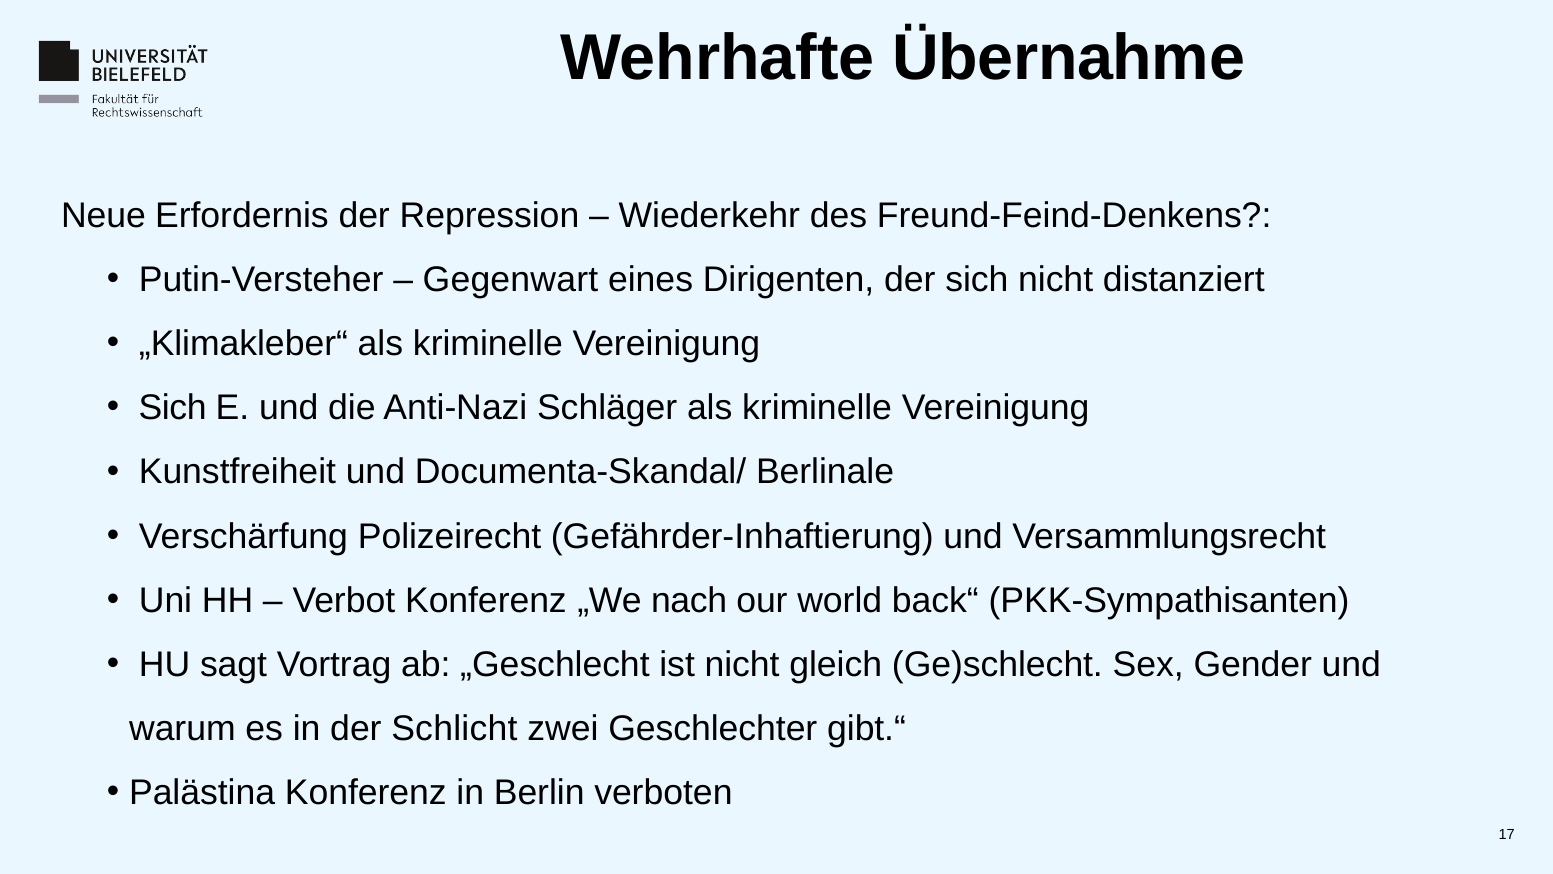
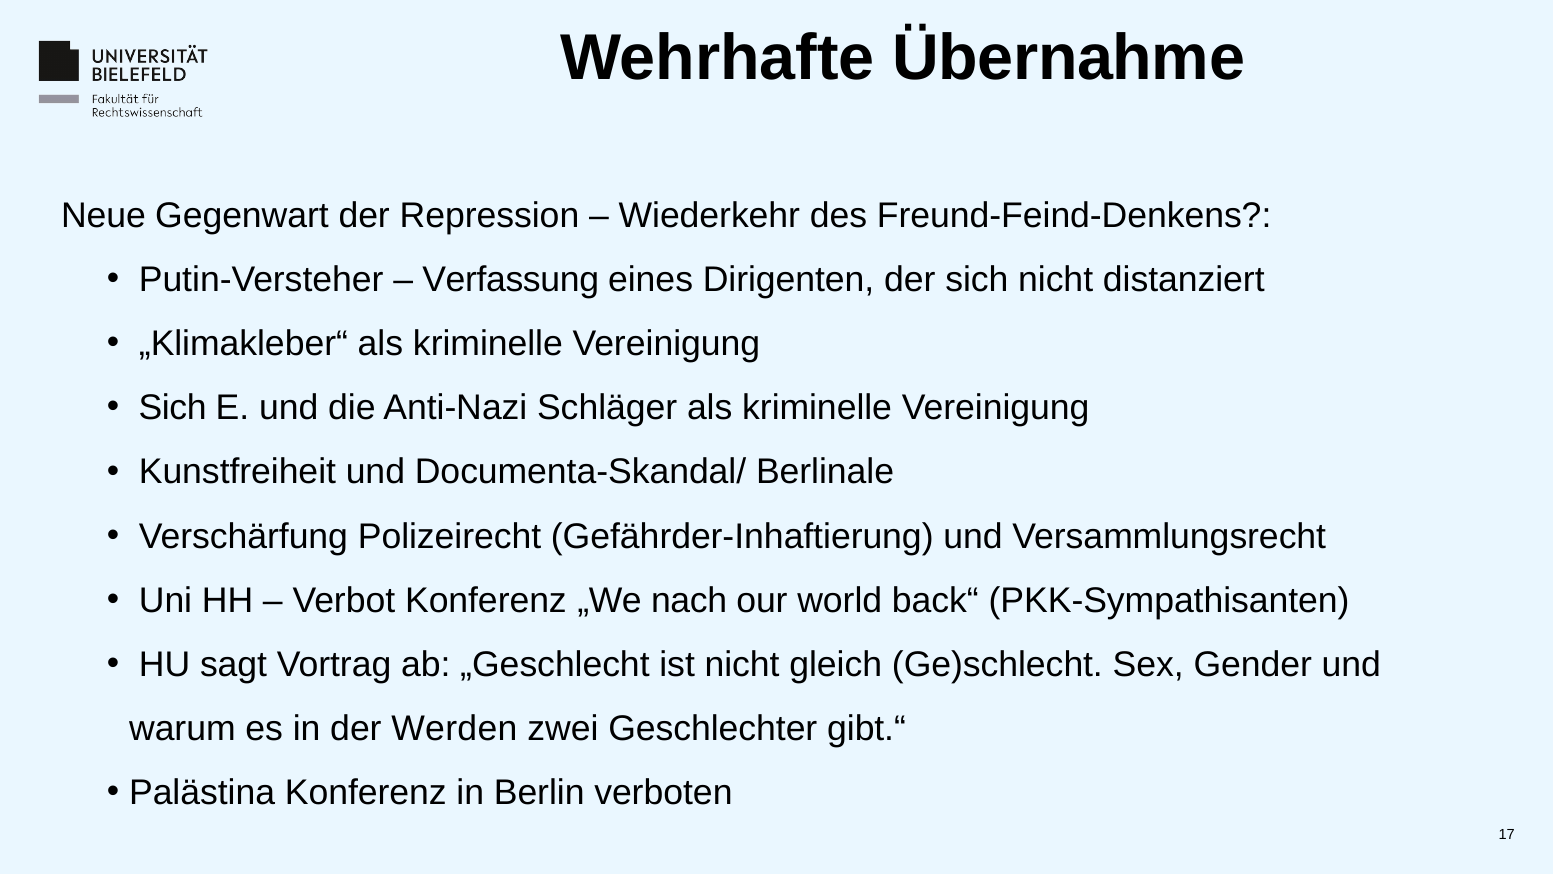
Erfordernis: Erfordernis -> Gegenwart (242, 216)
Gegenwart: Gegenwart -> Verfassung (511, 280)
Schlicht: Schlicht -> Werden (454, 728)
